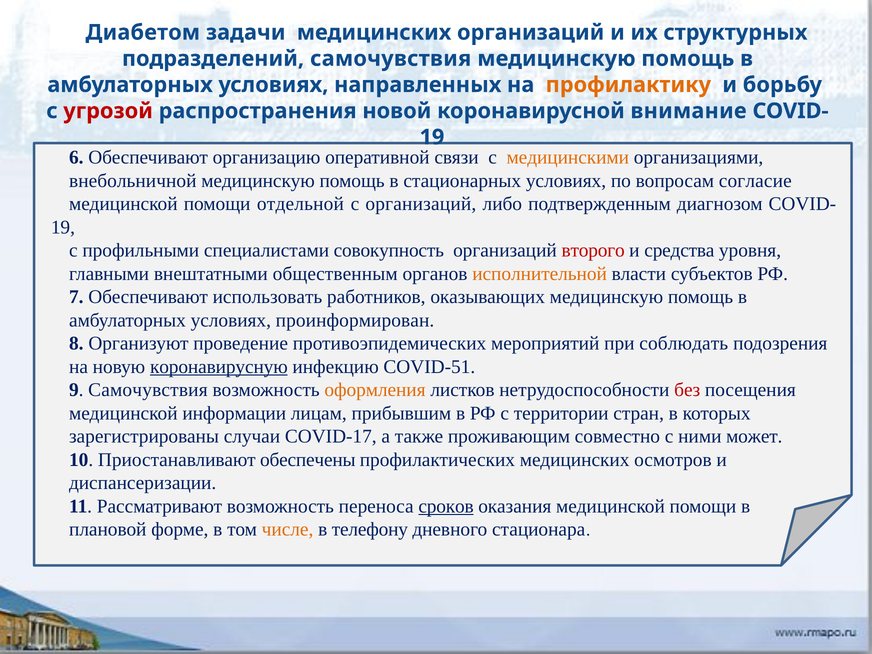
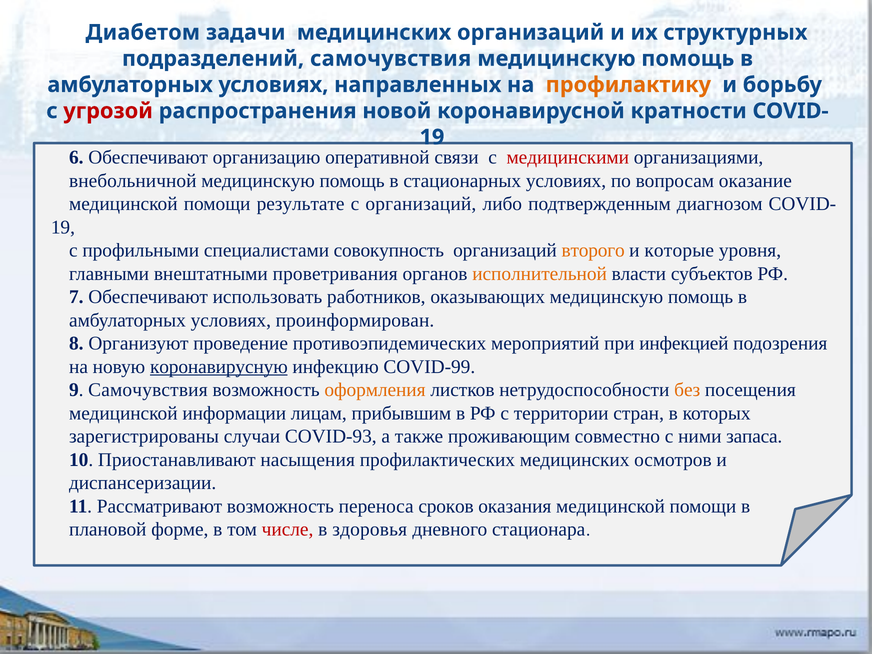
внимание: внимание -> кратности (689, 111)
медицинскими colour: orange -> red (568, 158)
согласие: согласие -> оказание (755, 181)
отдельной: отдельной -> результате (301, 204)
второго colour: red -> orange (593, 251)
средства: средства -> которые (679, 251)
общественным: общественным -> проветривания (335, 274)
соблюдать: соблюдать -> инфекцией (684, 343)
COVID-51: COVID-51 -> COVID-99 (429, 367)
без colour: red -> orange (687, 390)
COVID-17: COVID-17 -> COVID-93 (331, 436)
может: может -> запаса (754, 436)
обеспечены: обеспечены -> насыщения (308, 460)
сроков underline: present -> none (446, 506)
числе colour: orange -> red (288, 529)
телефону: телефону -> здоровья (370, 529)
